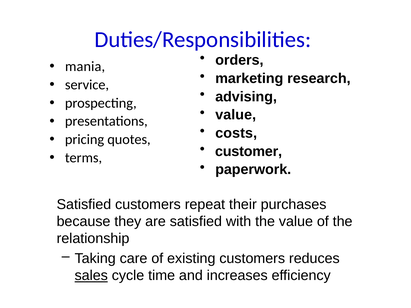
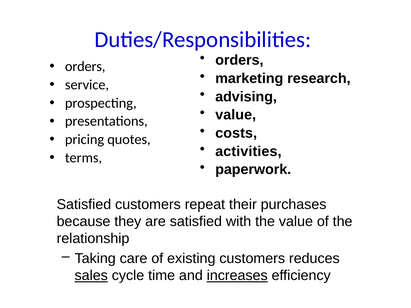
mania: mania -> orders (85, 67)
customer: customer -> activities (248, 151)
increases underline: none -> present (237, 276)
